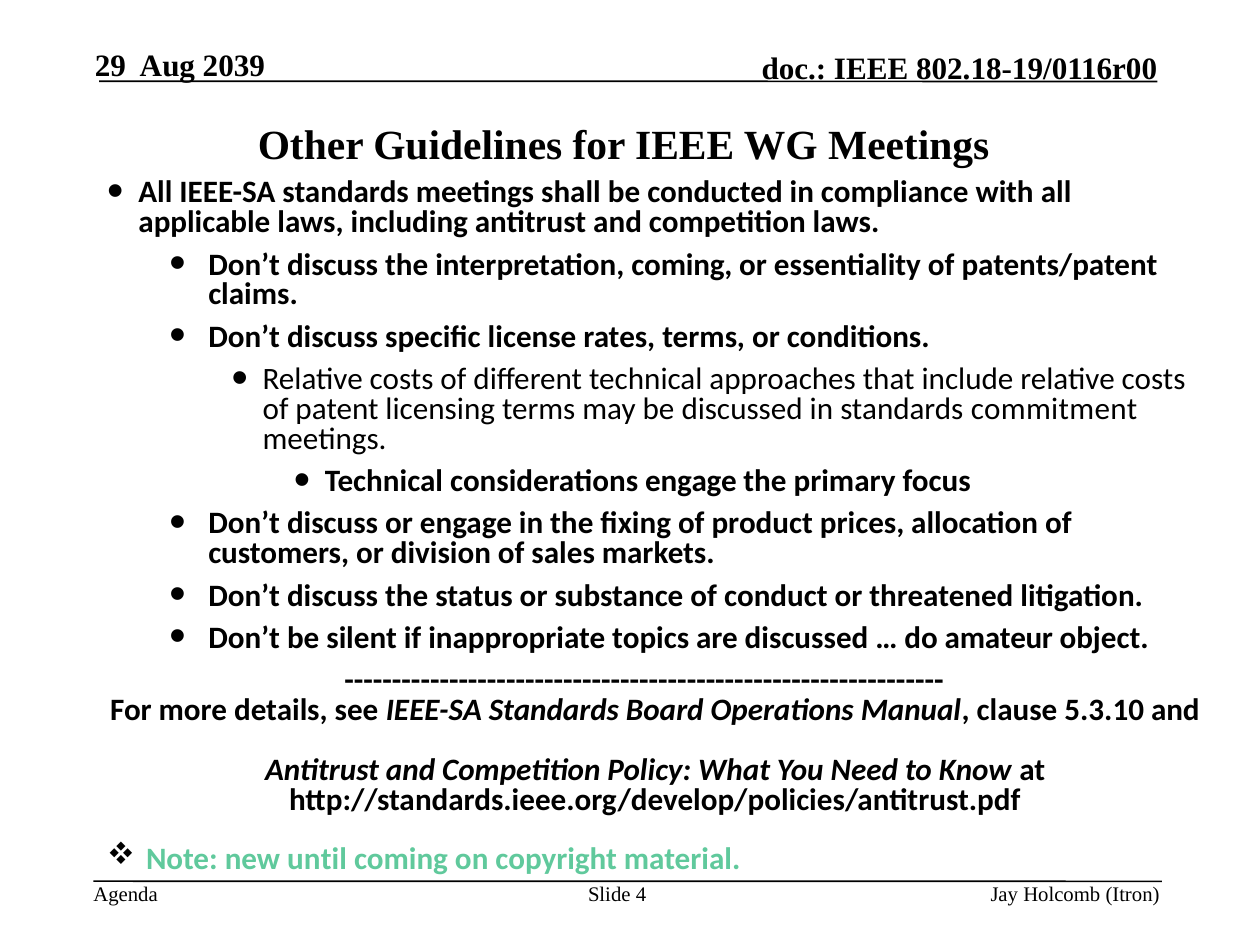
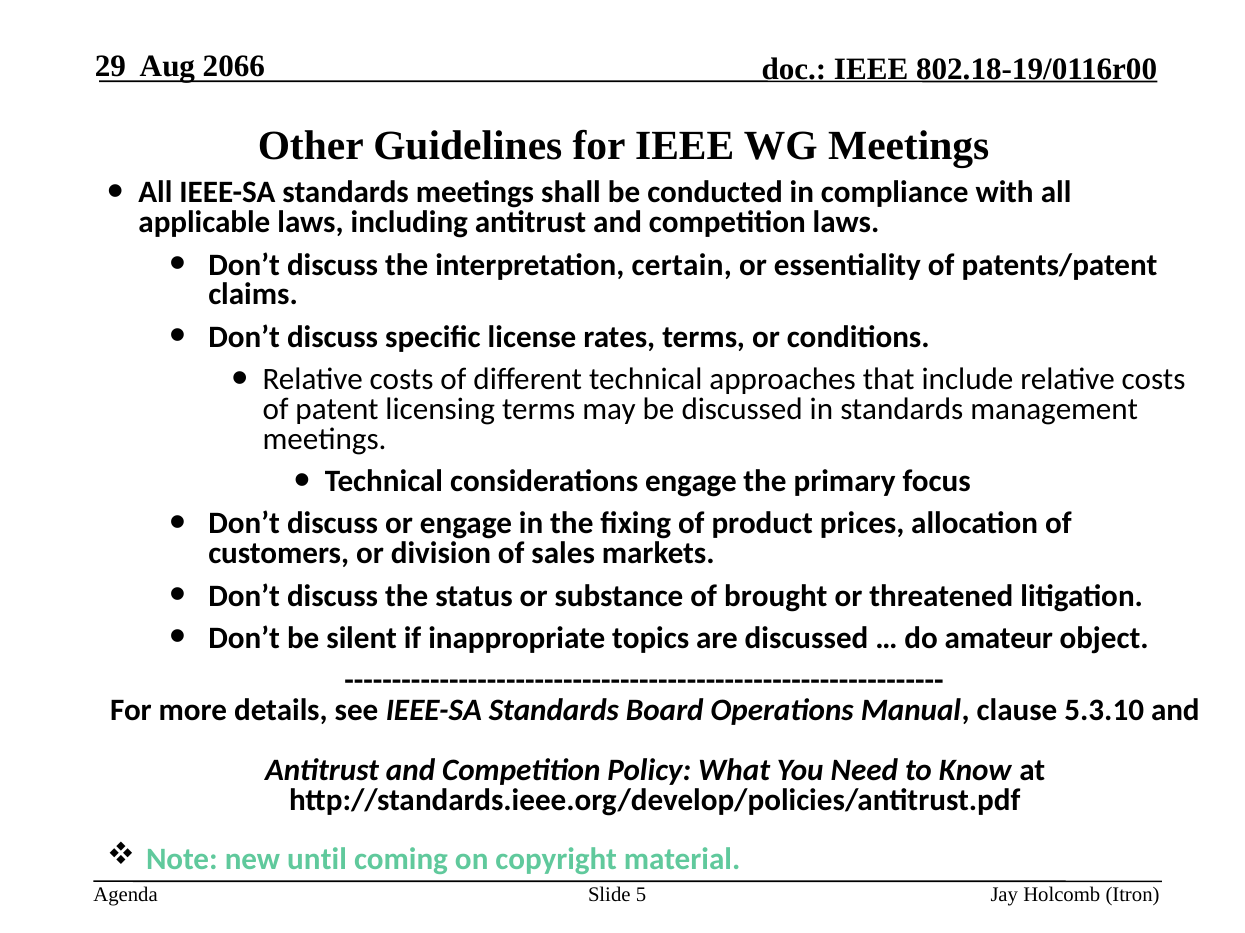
2039: 2039 -> 2066 (234, 66)
interpretation coming: coming -> certain (682, 265)
commitment: commitment -> management (1054, 409)
conduct: conduct -> brought (776, 596)
4: 4 -> 5 (641, 896)
